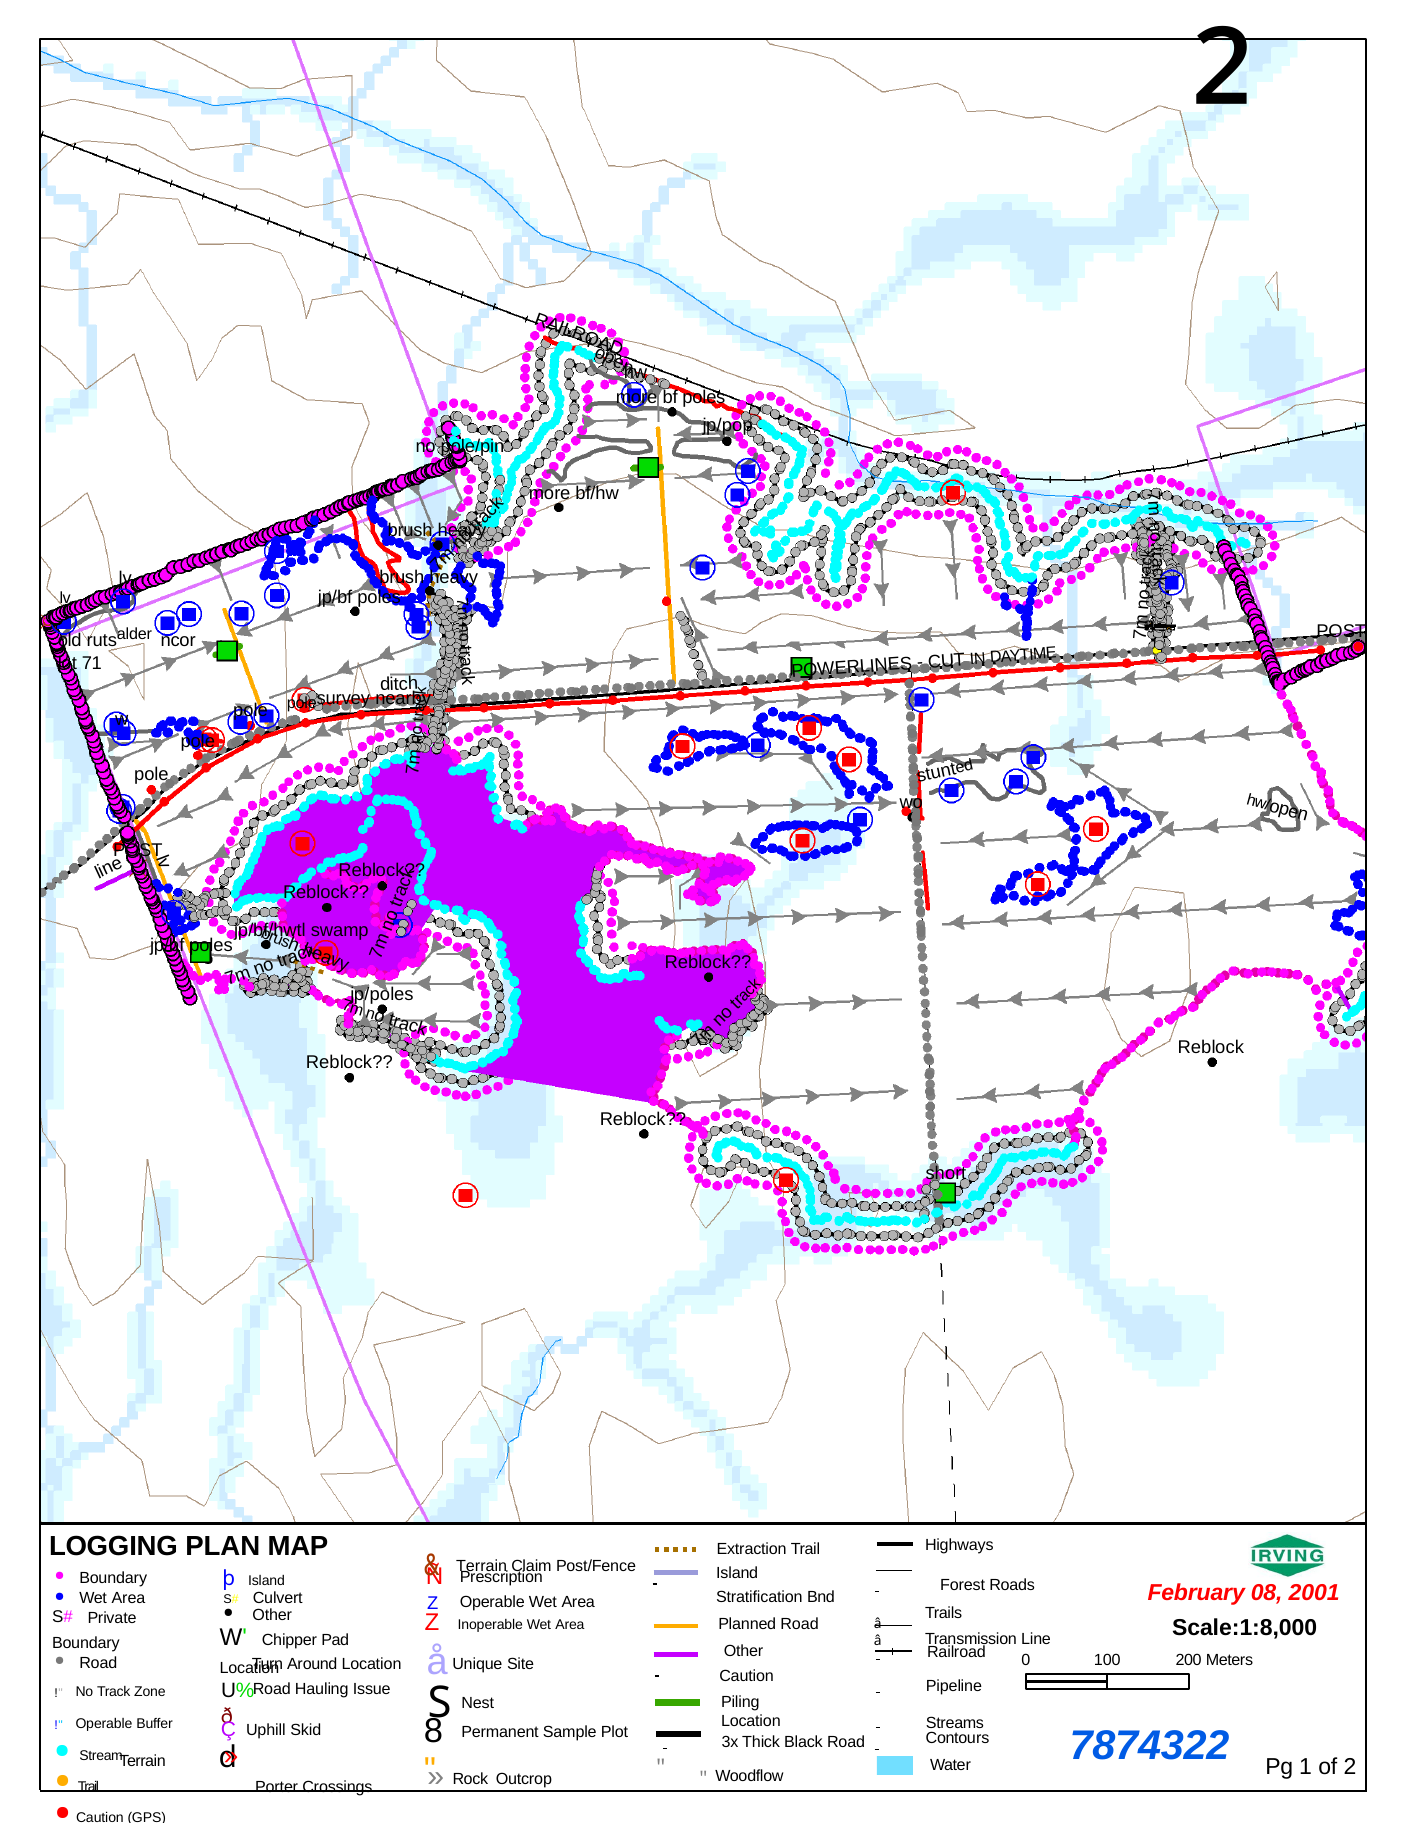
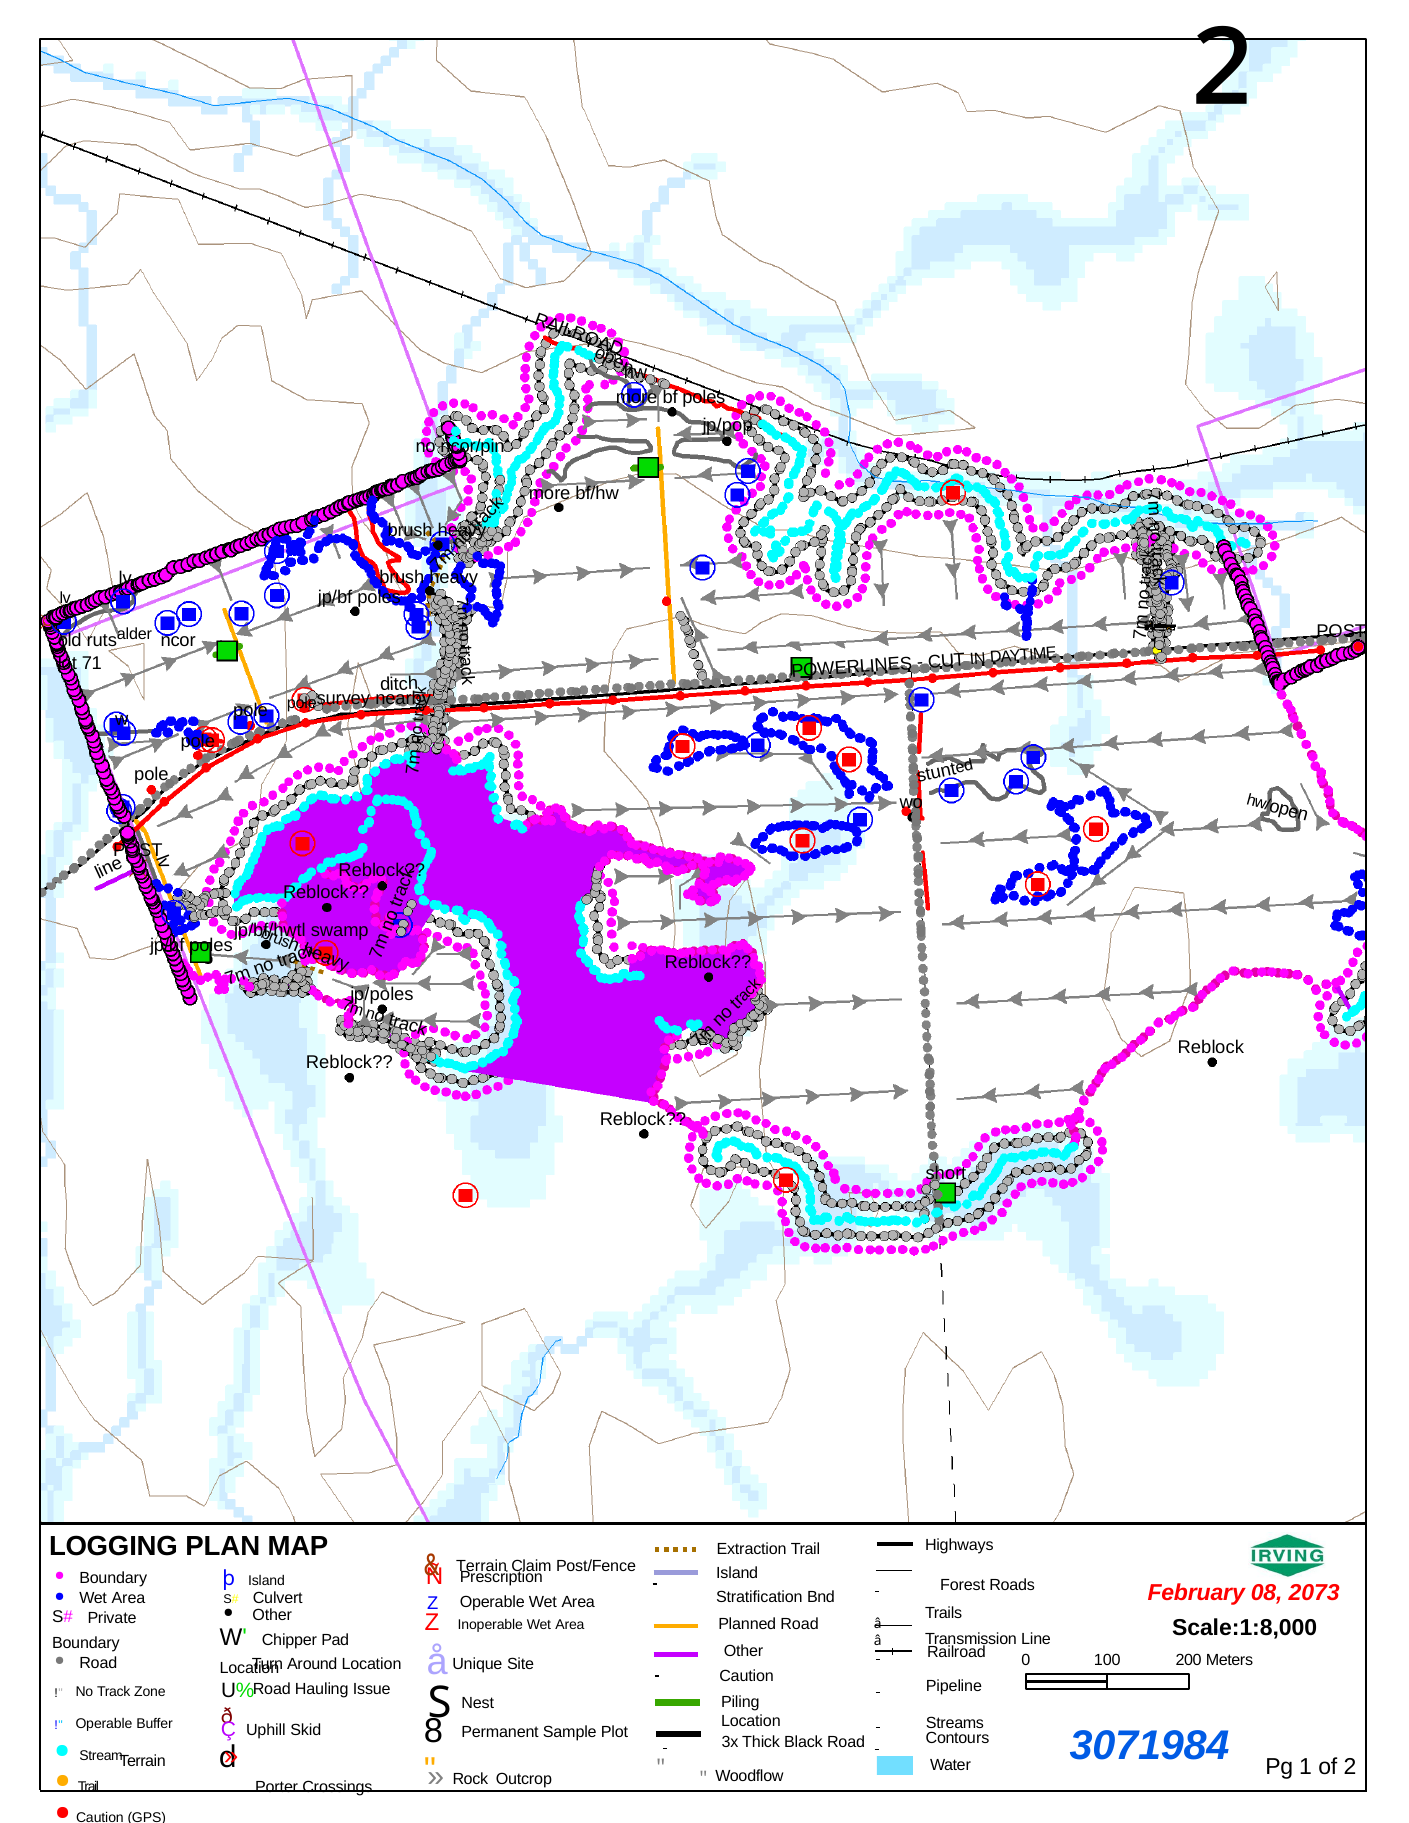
pole/pin: pole/pin -> ncor/pin (473, 447)
2001: 2001 -> 2073 (1314, 1593)
7874322: 7874322 -> 3071984 (1150, 1746)
